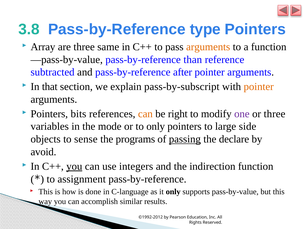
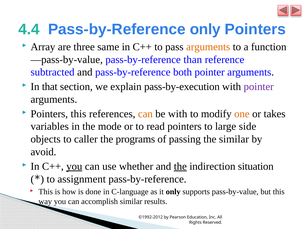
3.8: 3.8 -> 4.4 (29, 29)
Pass-by-Reference type: type -> only (205, 29)
after: after -> both (183, 72)
pass-by-subscript: pass-by-subscript -> pass-by-execution (182, 87)
pointer colour: orange -> purple (259, 87)
Pointers bits: bits -> this (78, 114)
be right: right -> with (178, 114)
one colour: purple -> orange (242, 114)
or three: three -> takes (275, 114)
to only: only -> read (156, 127)
sense: sense -> caller (86, 140)
passing underline: present -> none (185, 140)
the declare: declare -> similar (234, 140)
integers: integers -> whether (136, 167)
the underline: none -> present (180, 167)
indirection function: function -> situation (256, 167)
